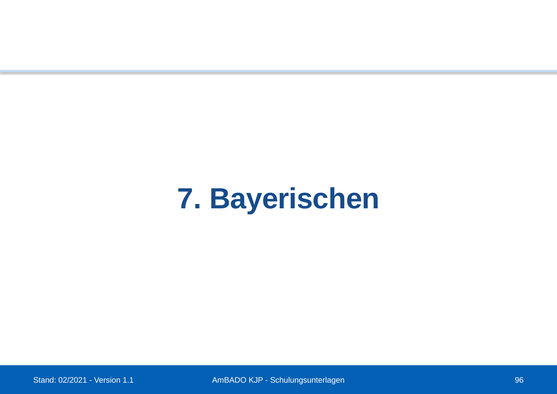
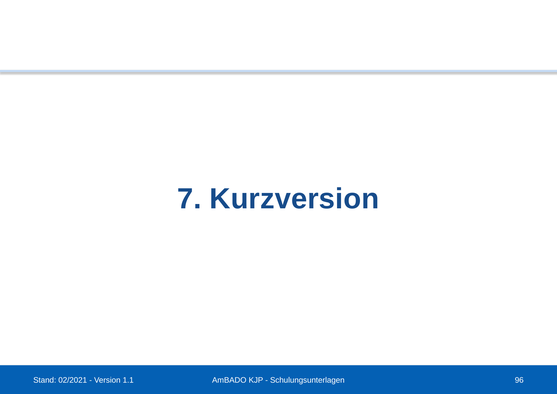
Bayerischen: Bayerischen -> Kurzversion (294, 199)
